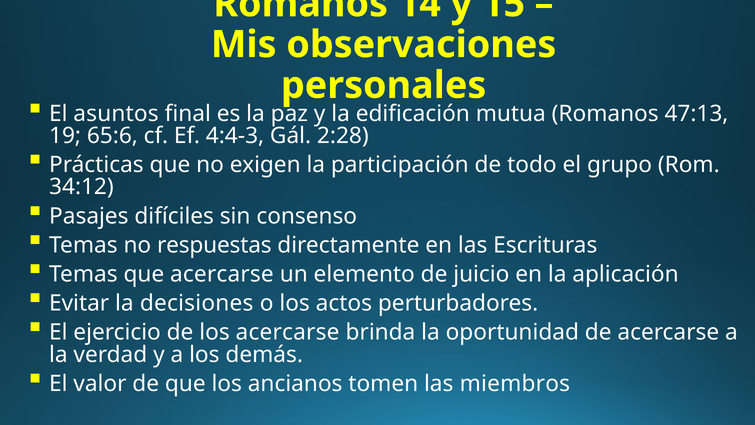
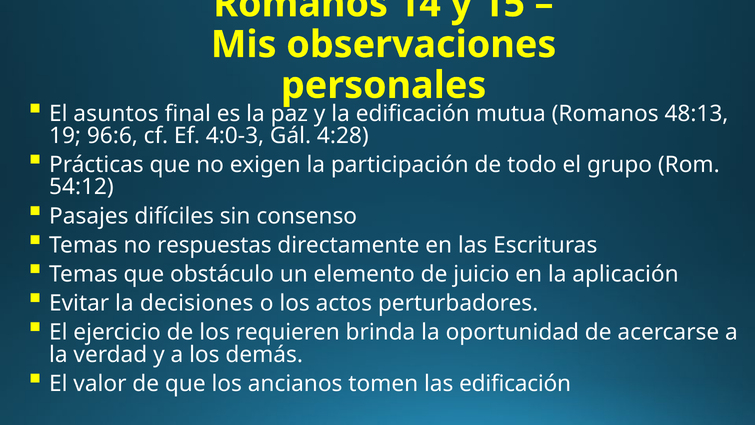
47:13: 47:13 -> 48:13 (696, 114)
65:6: 65:6 -> 96:6 (112, 136)
4:4-3: 4:4-3 -> 4:0-3 (235, 136)
2:28: 2:28 -> 4:28 (343, 136)
34:12: 34:12 -> 54:12 (81, 187)
que acercarse: acercarse -> obstáculo (222, 274)
los acercarse: acercarse -> requieren (288, 332)
las miembros: miembros -> edificación (515, 383)
